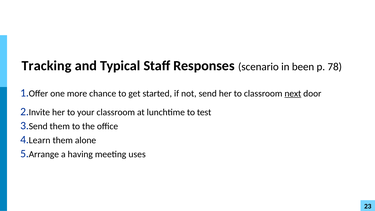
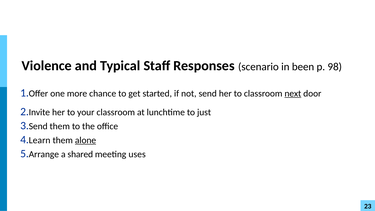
Tracking: Tracking -> Violence (47, 66)
78: 78 -> 98 (335, 67)
test: test -> just (204, 112)
alone underline: none -> present (86, 140)
having: having -> shared (80, 154)
